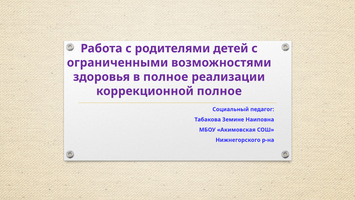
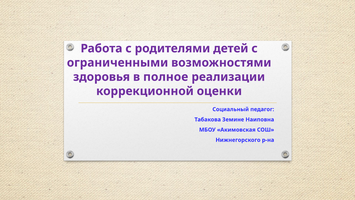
коррекционной полное: полное -> оценки (219, 91)
